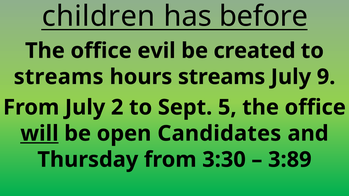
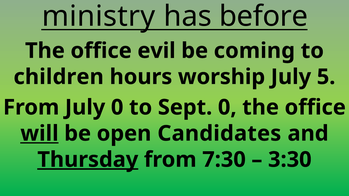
children: children -> ministry (99, 16)
created: created -> coming (254, 51)
streams: streams -> children (59, 77)
hours streams: streams -> worship (222, 77)
9: 9 -> 5 (326, 77)
July 2: 2 -> 0 (117, 108)
Sept 5: 5 -> 0 (227, 108)
Thursday underline: none -> present (88, 160)
3:30: 3:30 -> 7:30 (224, 160)
3:89: 3:89 -> 3:30 (290, 160)
